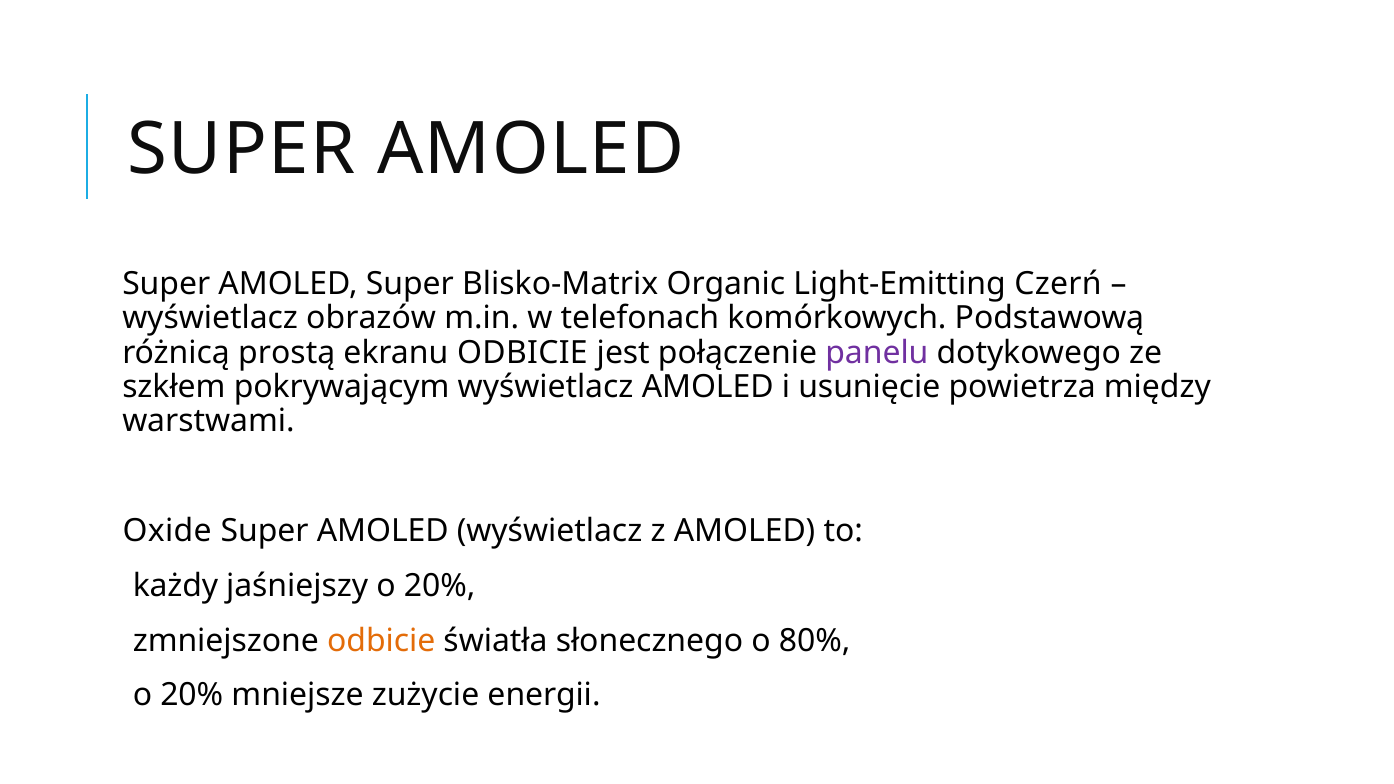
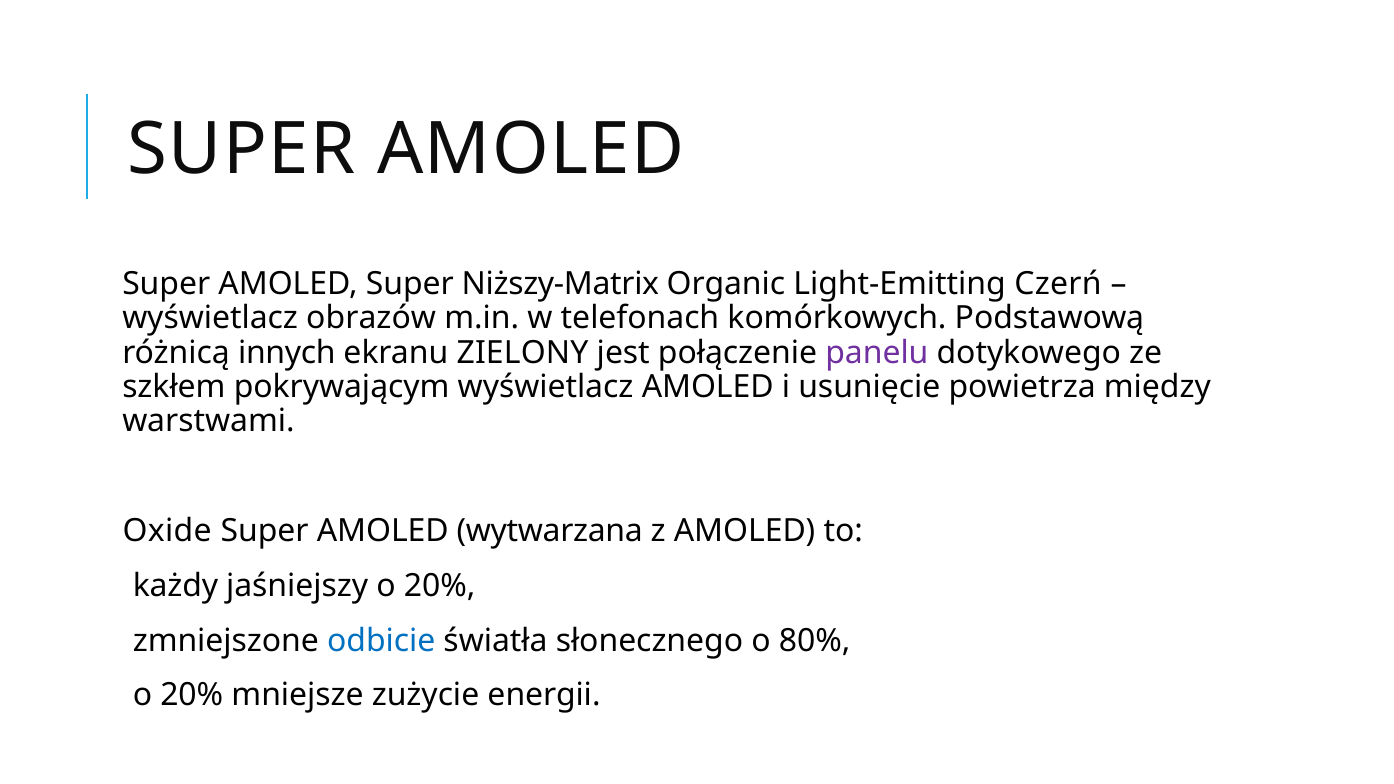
Blisko-Matrix: Blisko-Matrix -> Niższy-Matrix (560, 284)
prostą: prostą -> innych (287, 353)
ekranu ODBICIE: ODBICIE -> ZIELONY (522, 353)
AMOLED wyświetlacz: wyświetlacz -> wytwarzana (550, 531)
odbicie colour: orange -> blue (381, 641)
